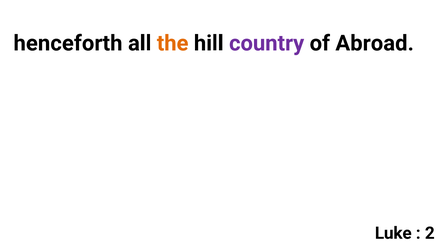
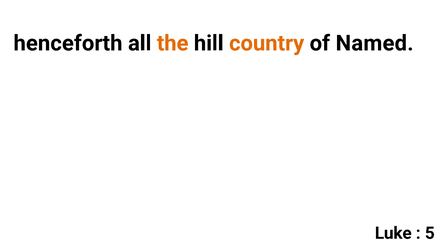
country colour: purple -> orange (267, 43)
Abroad: Abroad -> Named (375, 43)
2: 2 -> 5 (430, 233)
